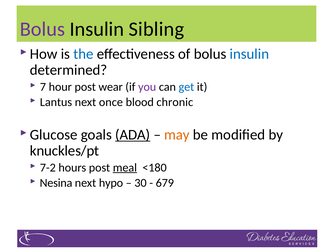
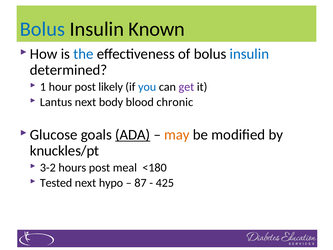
Bolus colour: purple -> blue (42, 29)
Sibling: Sibling -> Known (157, 29)
7: 7 -> 1 (43, 87)
wear: wear -> likely (111, 87)
you colour: purple -> blue (147, 87)
get colour: blue -> purple (186, 87)
once: once -> body (111, 102)
7-2: 7-2 -> 3-2 (48, 167)
meal underline: present -> none (125, 167)
Nesina: Nesina -> Tested (56, 183)
30: 30 -> 87 (141, 183)
679: 679 -> 425 (165, 183)
